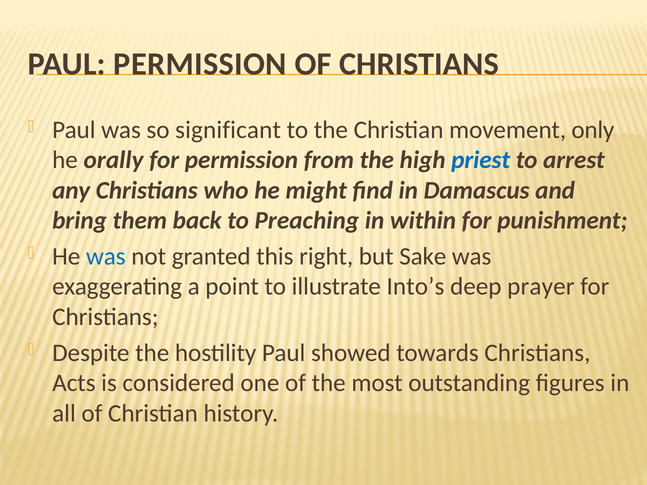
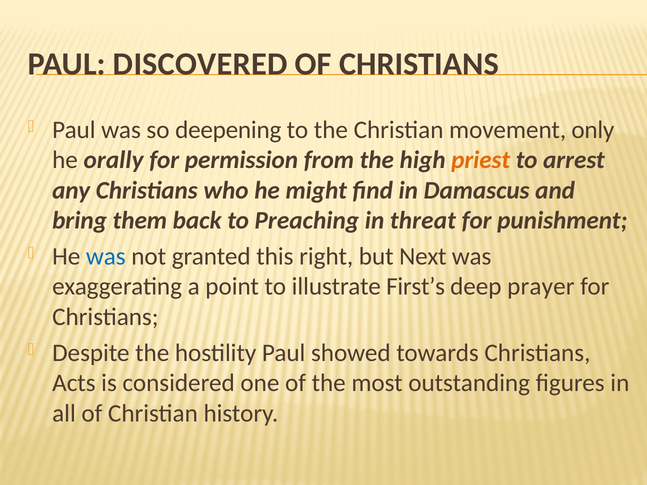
PAUL PERMISSION: PERMISSION -> DISCOVERED (200, 64)
significant: significant -> deepening (228, 130)
priest colour: blue -> orange (481, 160)
within: within -> threat (423, 221)
Sake: Sake -> Next (423, 257)
Into’s: Into’s -> First’s (416, 287)
